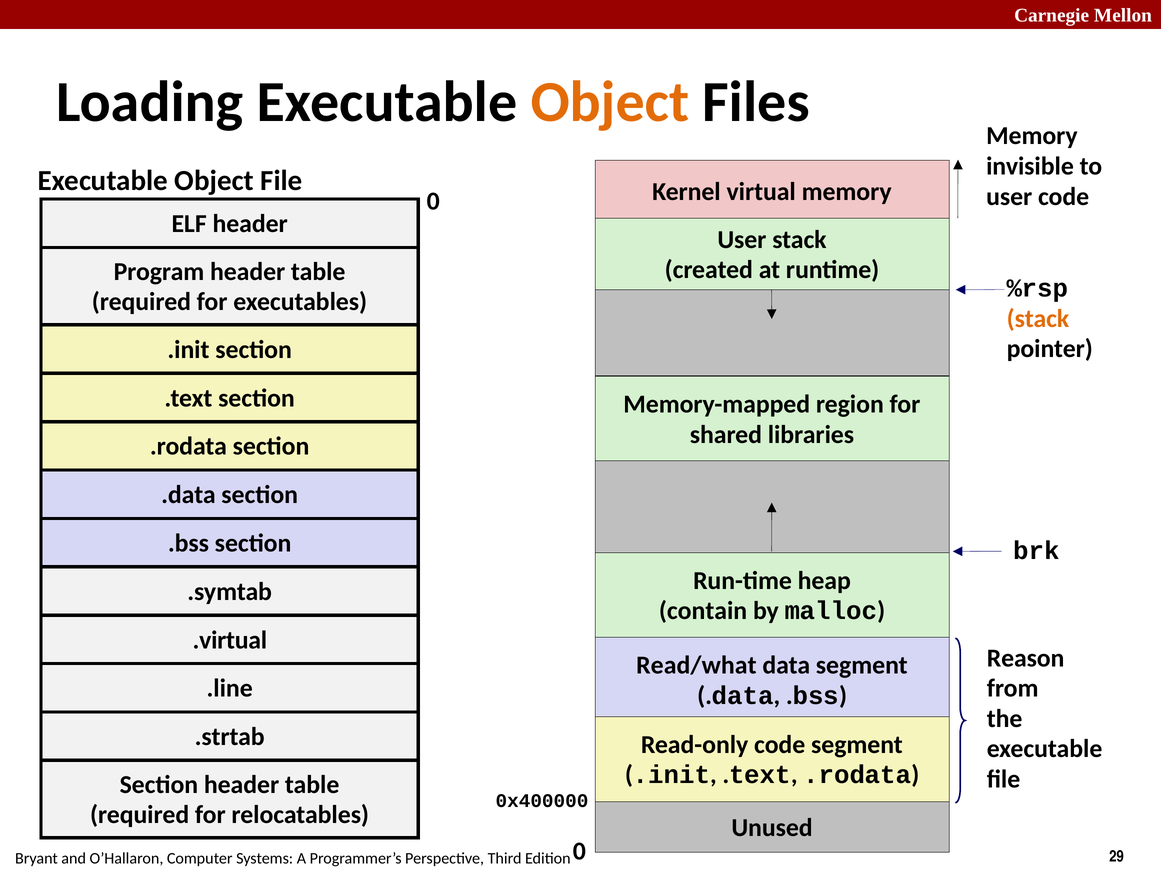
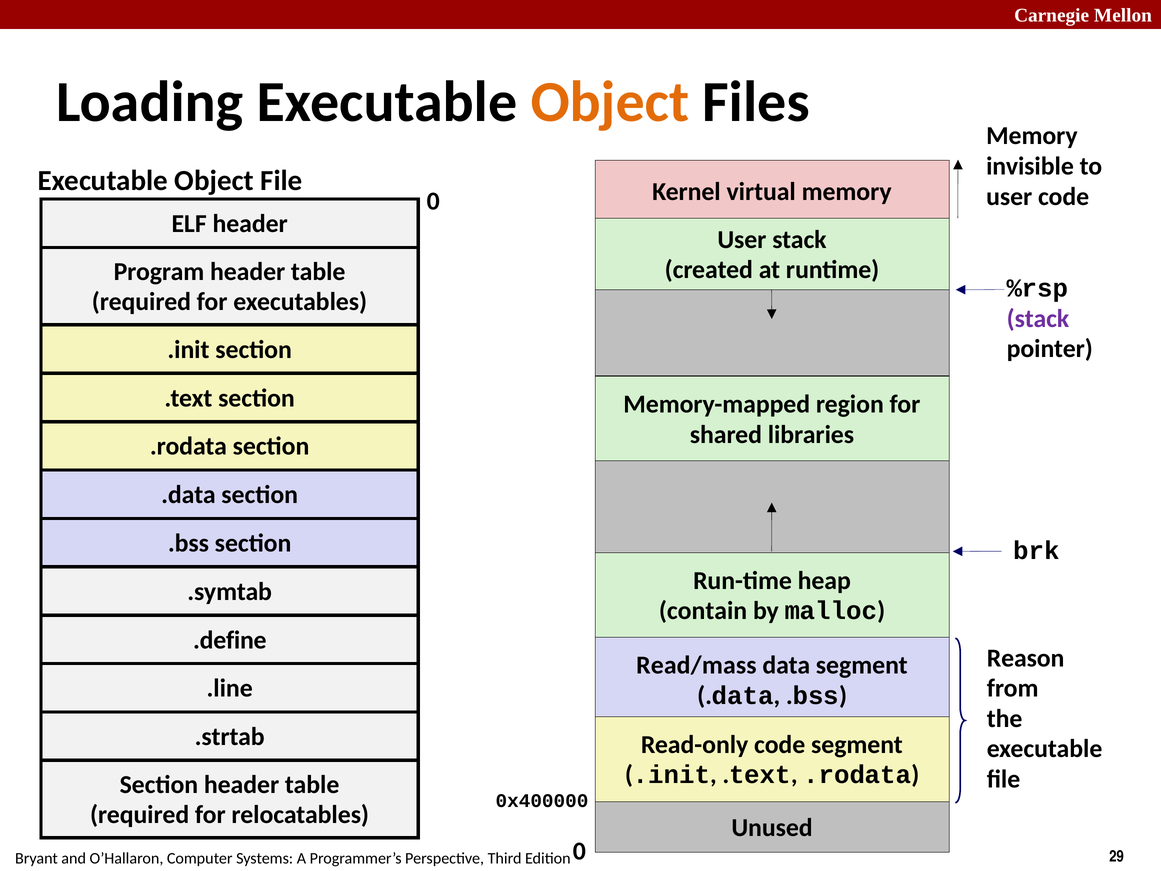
stack colour: orange -> purple (1038, 318)
.virtual: .virtual -> .define (230, 640)
Read/what: Read/what -> Read/mass (696, 665)
